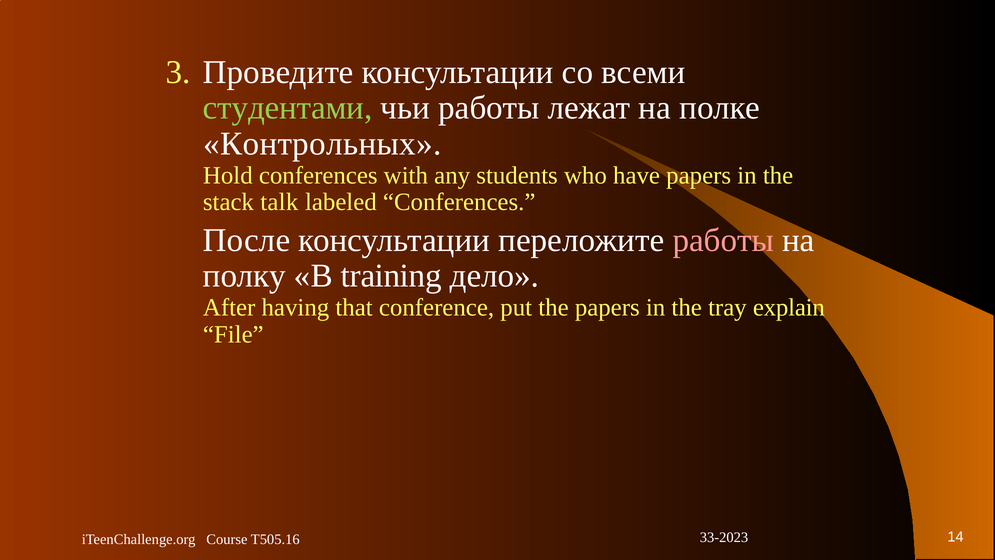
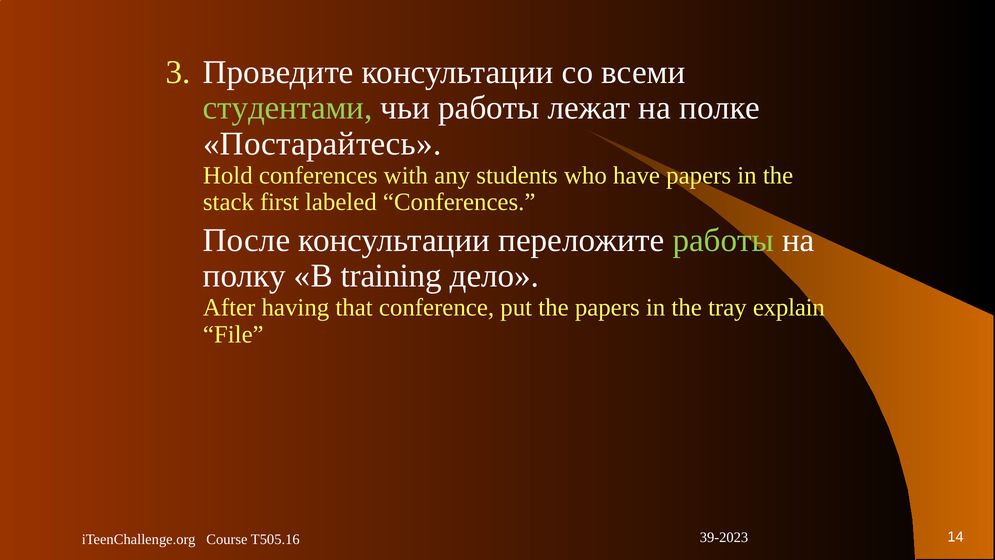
Контрольных: Контрольных -> Постарайтесь (322, 144)
talk: talk -> first (280, 202)
работы colour: pink -> light green (723, 240)
33-2023: 33-2023 -> 39-2023 (724, 537)
